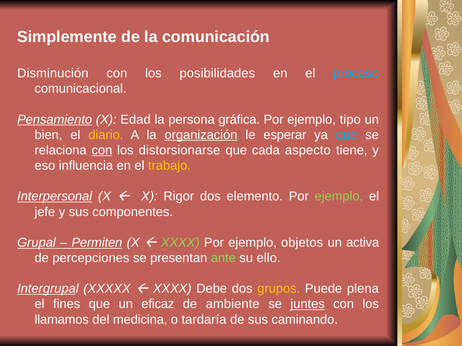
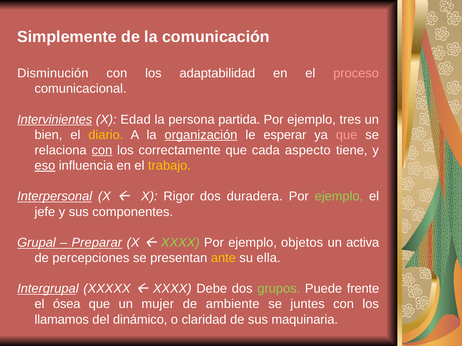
posibilidades: posibilidades -> adaptabilidad (217, 73)
proceso colour: light blue -> pink (356, 73)
Pensamiento: Pensamiento -> Intervinientes (55, 120)
gráfica: gráfica -> partida (239, 120)
tipo: tipo -> tres (350, 120)
que colour: light blue -> pink (347, 135)
distorsionarse: distorsionarse -> correctamente (180, 150)
eso underline: none -> present (45, 166)
elemento: elemento -> duradera (255, 197)
Permiten: Permiten -> Preparar (97, 243)
ante colour: light green -> yellow (223, 258)
ello: ello -> ella (269, 258)
grupos colour: yellow -> light green (279, 289)
plena: plena -> frente (363, 289)
fines: fines -> ósea (67, 305)
eficaz: eficaz -> mujer (158, 305)
juntes underline: present -> none (308, 305)
medicina: medicina -> dinámico (140, 320)
tardaría: tardaría -> claridad (204, 320)
caminando: caminando -> maquinaria (305, 320)
